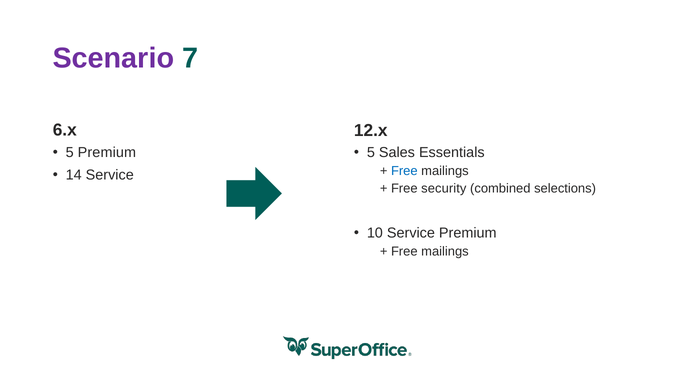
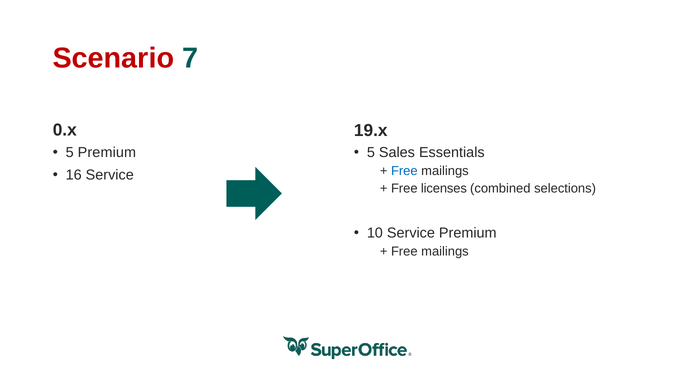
Scenario colour: purple -> red (113, 58)
6.x: 6.x -> 0.x (65, 130)
12.x: 12.x -> 19.x (371, 130)
14: 14 -> 16 (74, 175)
security: security -> licenses (444, 188)
